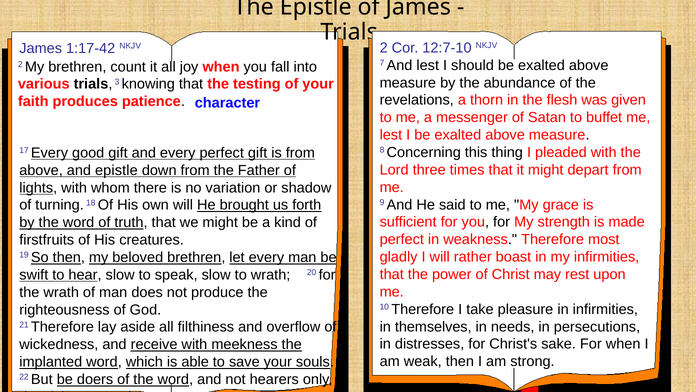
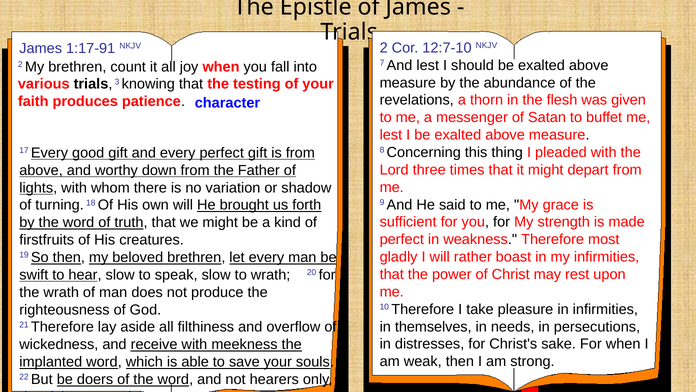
1:17-42: 1:17-42 -> 1:17-91 (91, 48)
and epistle: epistle -> worthy (116, 170)
